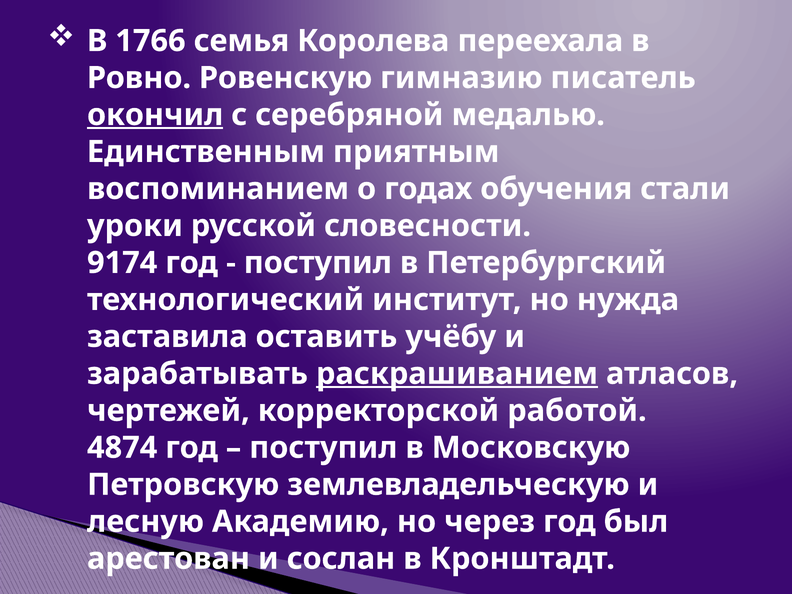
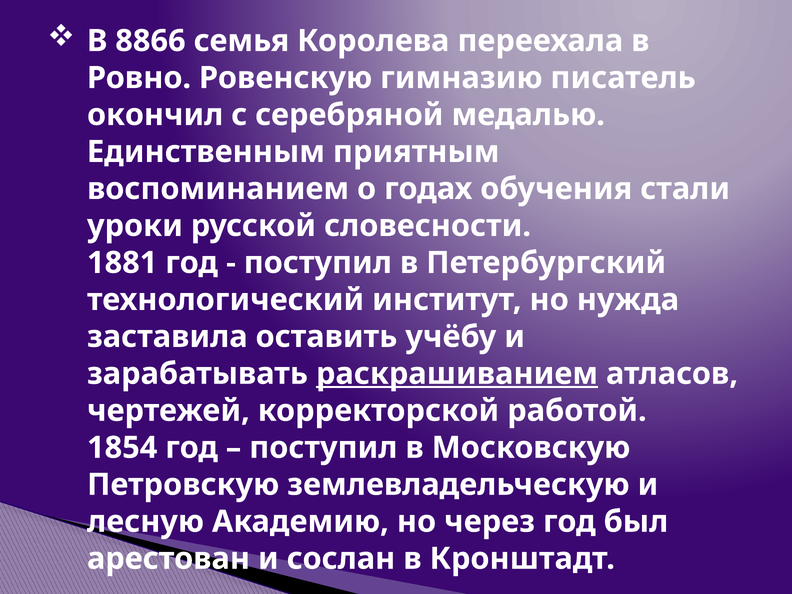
1766: 1766 -> 8866 (150, 41)
окончил underline: present -> none (155, 115)
9174: 9174 -> 1881 (122, 263)
4874: 4874 -> 1854 (122, 448)
